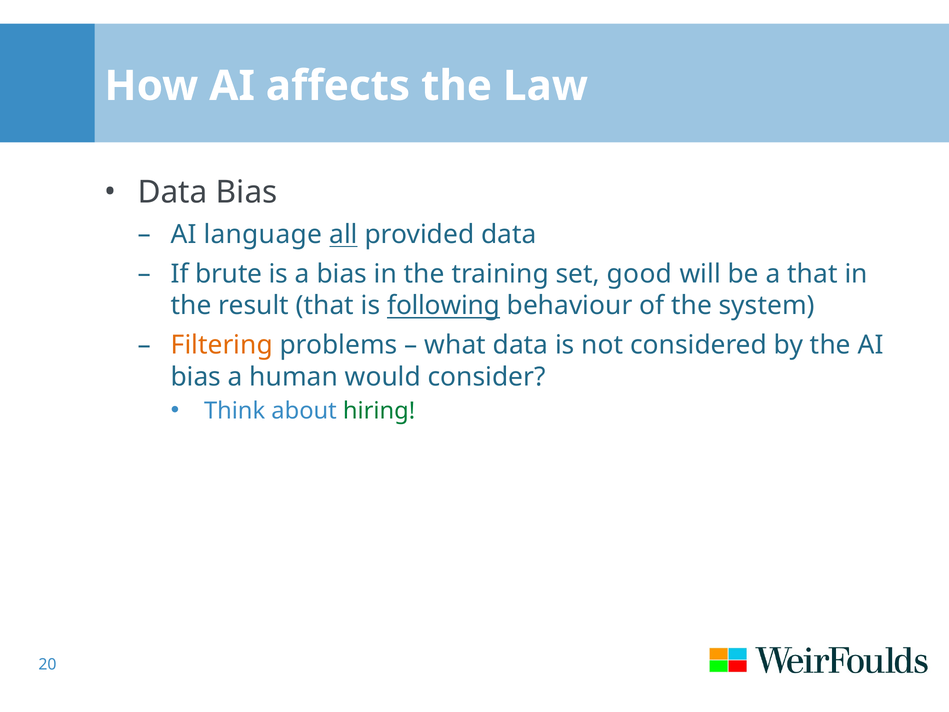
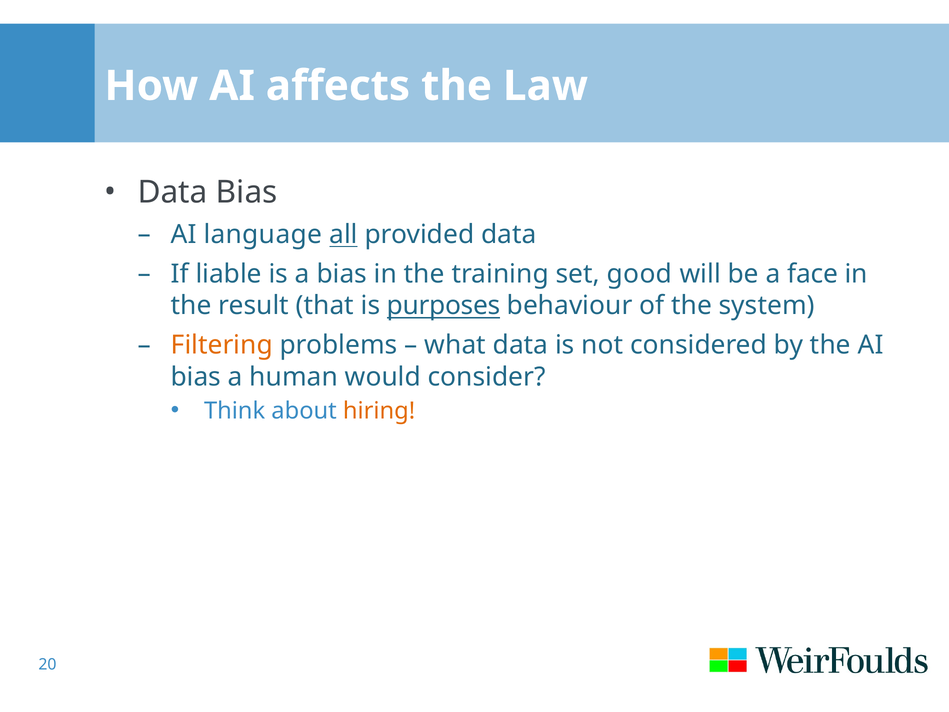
brute: brute -> liable (229, 274)
a that: that -> face (813, 274)
following: following -> purposes (444, 306)
hiring colour: green -> orange (379, 411)
